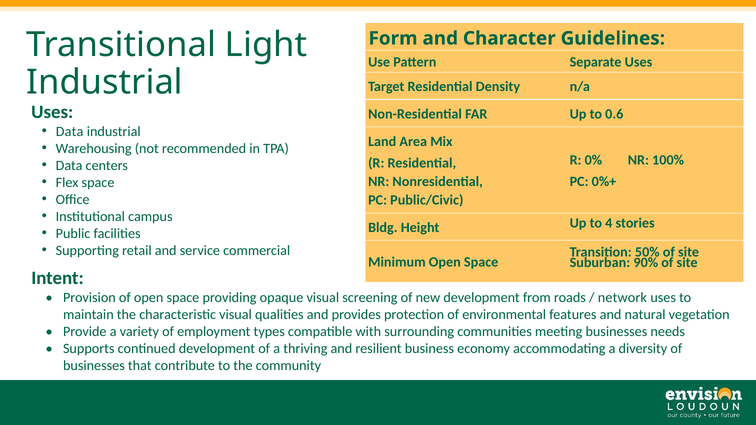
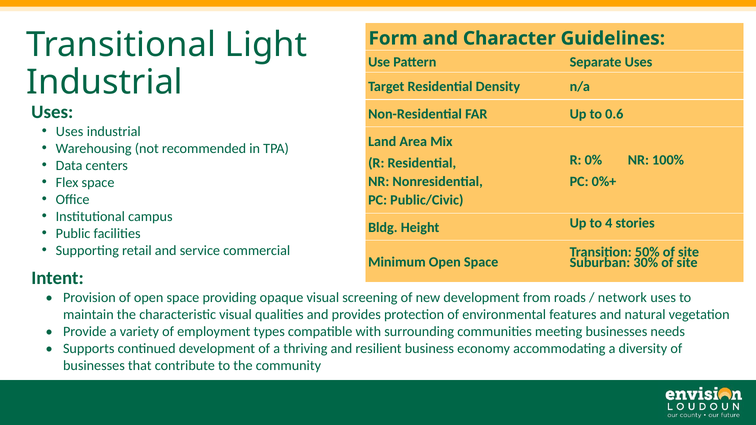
Data: Data -> Uses (70, 132)
90%: 90% -> 30% (646, 263)
